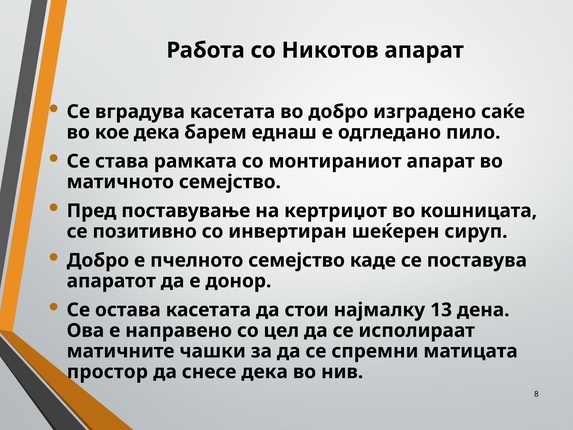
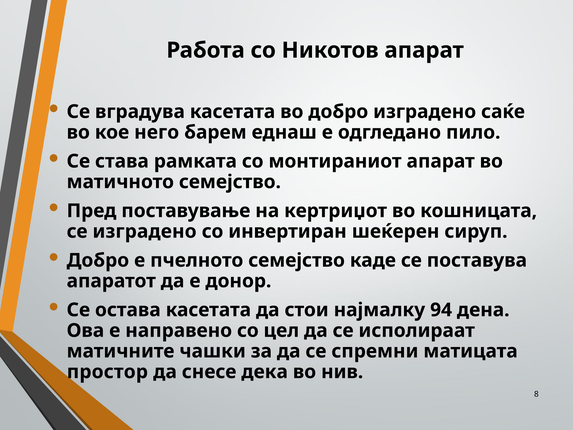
кое дека: дека -> него (157, 132)
се позитивно: позитивно -> изградено (145, 231)
13: 13 -> 94 (441, 310)
